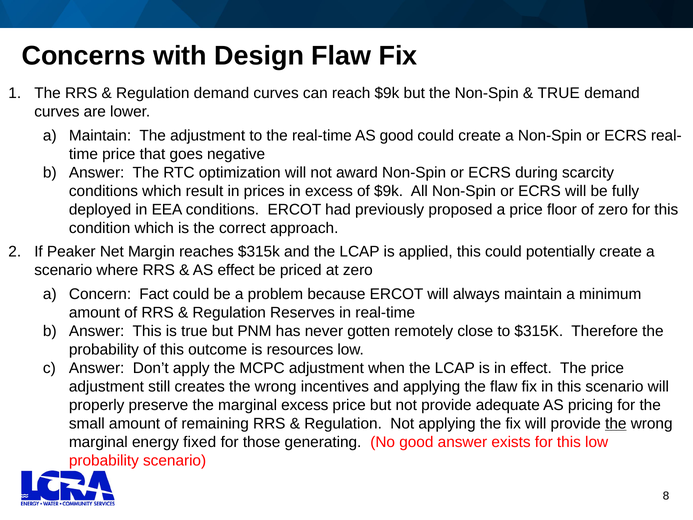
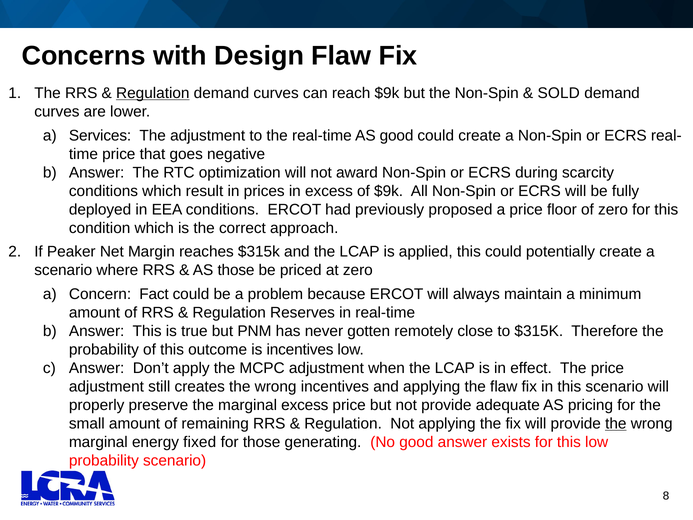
Regulation underline: none -> present (153, 93)
TRUE: TRUE -> SOLD (559, 93)
a Maintain: Maintain -> Services (100, 136)
AS effect: effect -> those (236, 270)
is resources: resources -> incentives (300, 350)
